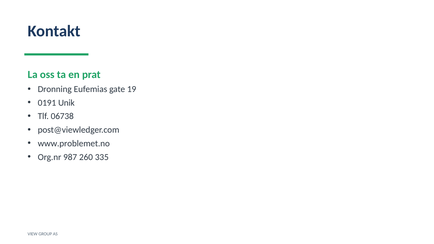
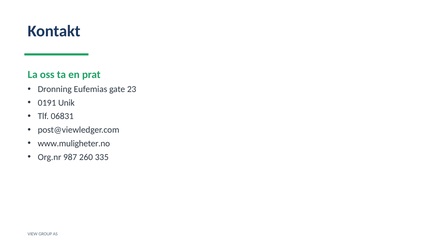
19: 19 -> 23 (132, 89)
06738: 06738 -> 06831 (62, 116)
www.problemet.no: www.problemet.no -> www.muligheter.no (74, 144)
